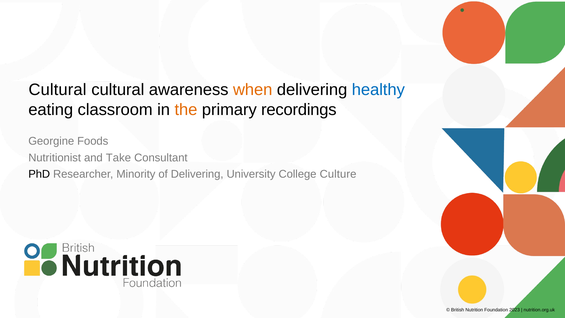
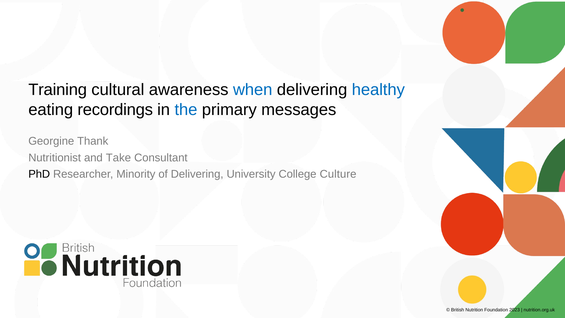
Cultural: Cultural -> Training (58, 90)
when colour: orange -> blue (253, 90)
classroom: classroom -> recordings (115, 110)
the colour: orange -> blue (186, 110)
recordings: recordings -> messages (299, 110)
Foods: Foods -> Thank (93, 141)
